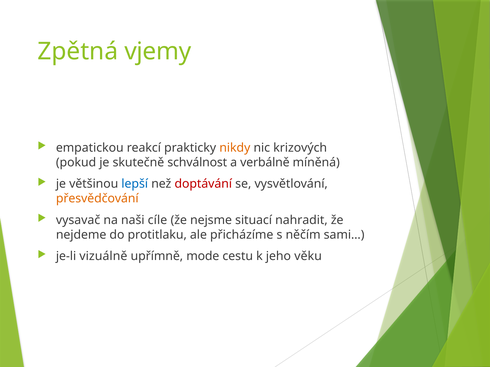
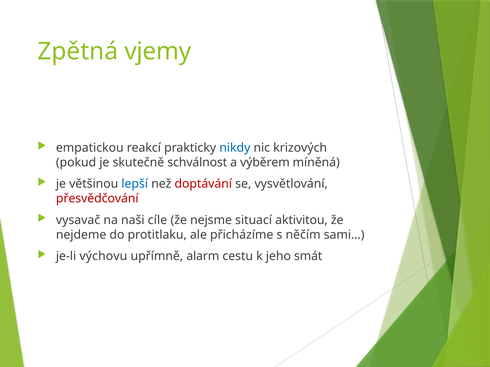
nikdy colour: orange -> blue (235, 148)
verbálně: verbálně -> výběrem (265, 163)
přesvědčování colour: orange -> red (97, 199)
nahradit: nahradit -> aktivitou (301, 220)
vizuálně: vizuálně -> výchovu (103, 257)
mode: mode -> alarm (203, 257)
věku: věku -> smát (308, 257)
